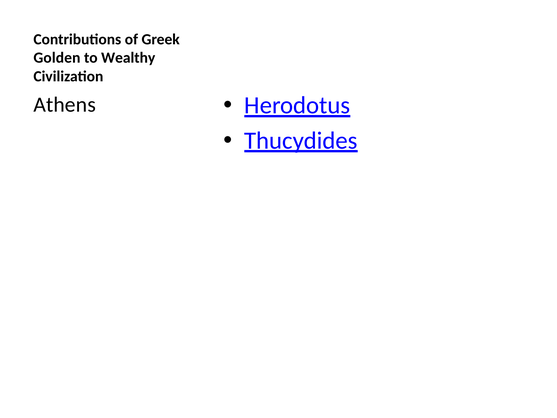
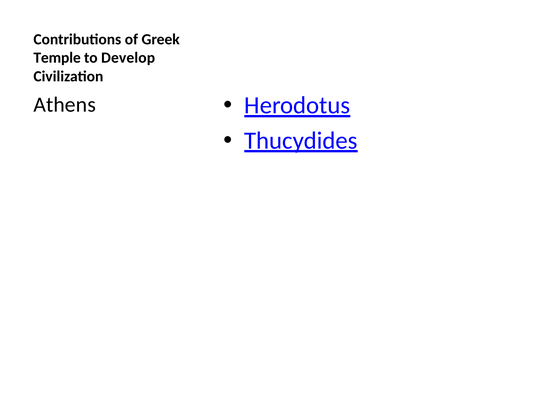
Golden: Golden -> Temple (57, 58)
Wealthy: Wealthy -> Develop (128, 58)
